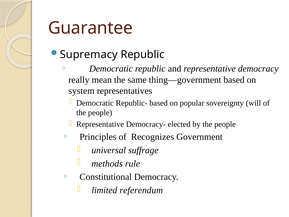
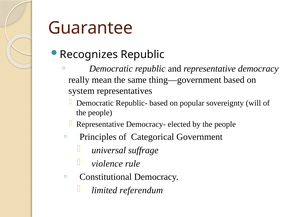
Supremacy: Supremacy -> Recognizes (89, 54)
Recognizes: Recognizes -> Categorical (153, 137)
methods: methods -> violence (107, 163)
